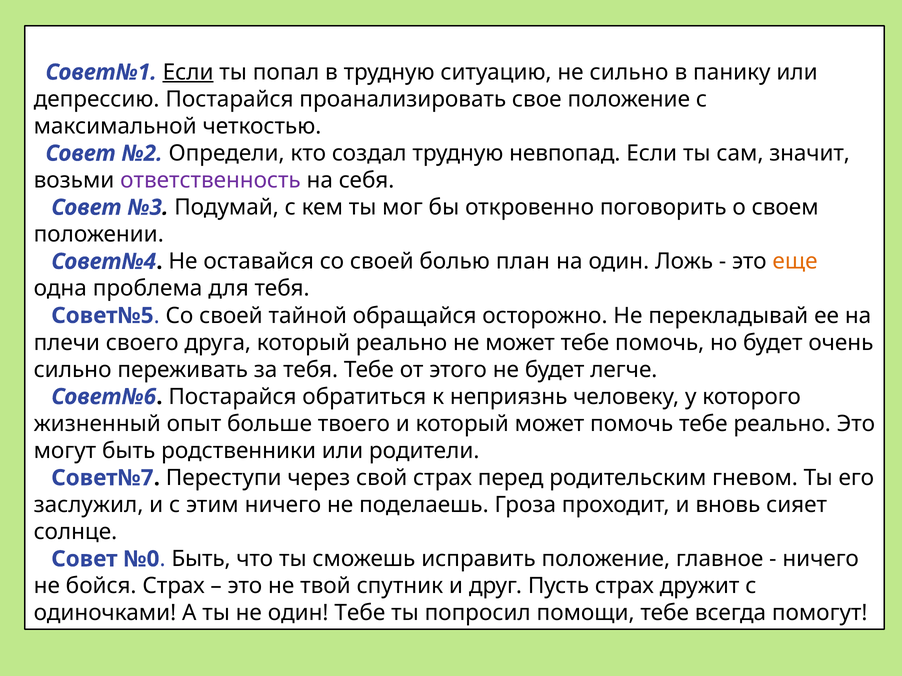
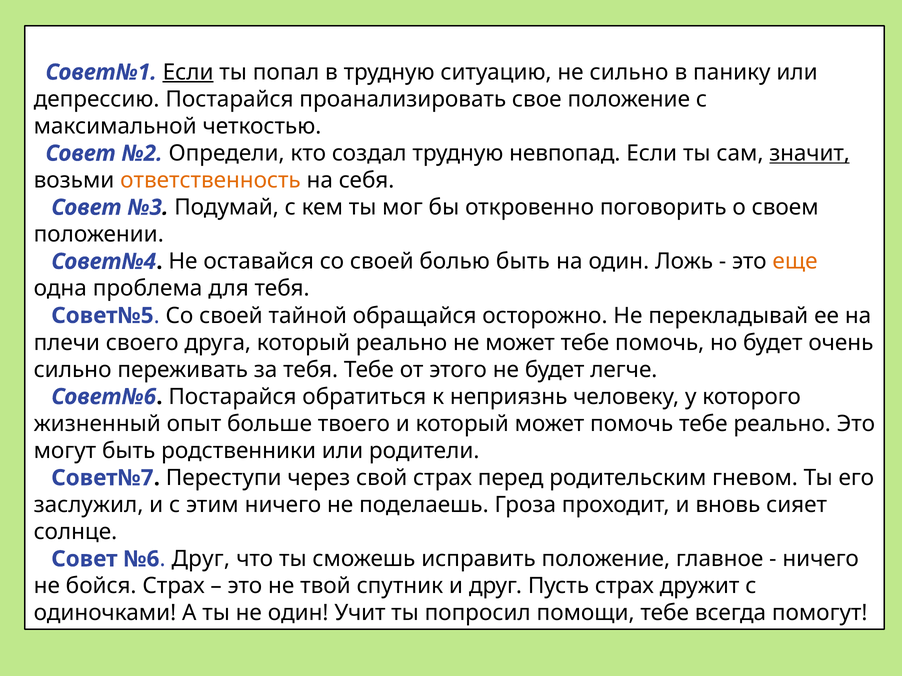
значит underline: none -> present (810, 153)
ответственность colour: purple -> orange (211, 181)
болью план: план -> быть (523, 262)
№0: №0 -> №6 (141, 559)
Быть: Быть -> Друг (201, 559)
один Тебе: Тебе -> Учит (360, 613)
